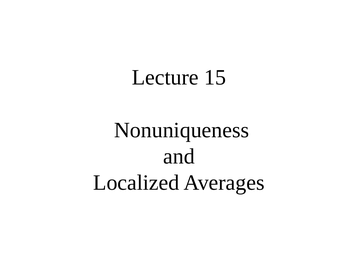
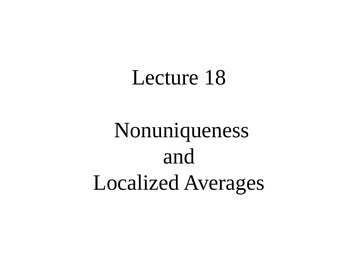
15: 15 -> 18 (215, 77)
